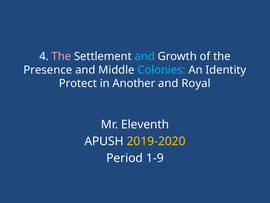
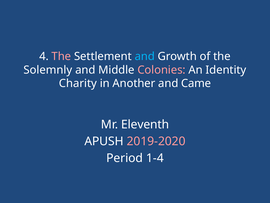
Presence: Presence -> Solemnly (48, 70)
Colonies colour: light blue -> pink (162, 70)
Protect: Protect -> Charity (78, 83)
Royal: Royal -> Came (196, 83)
2019-2020 colour: yellow -> pink (156, 141)
1-9: 1-9 -> 1-4 (155, 158)
